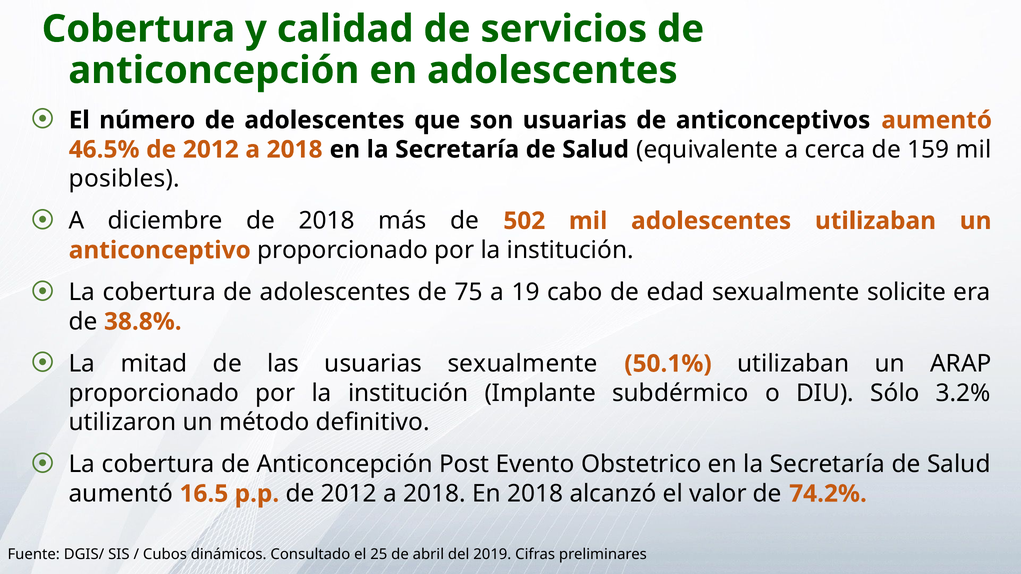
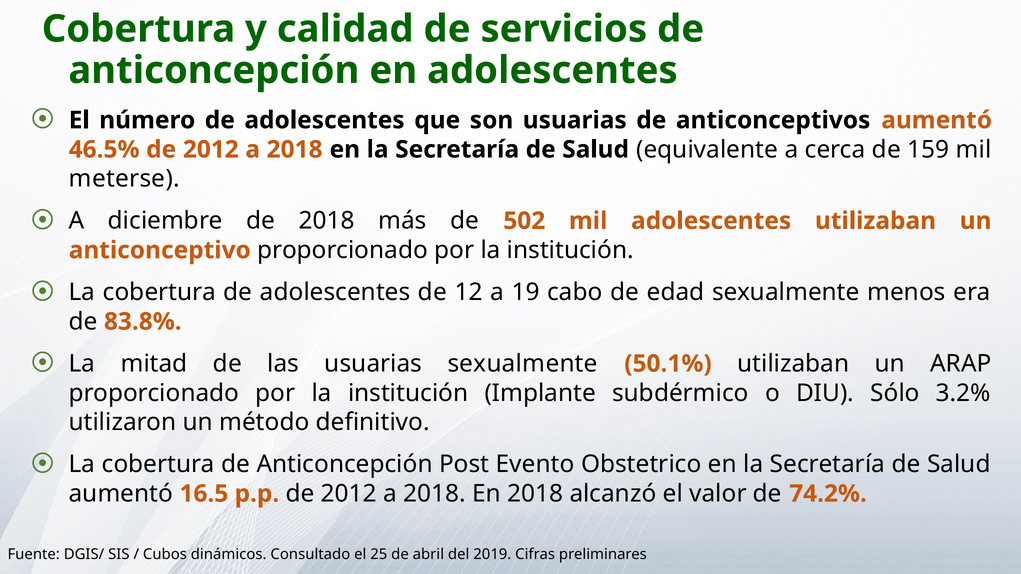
posibles: posibles -> meterse (124, 179)
75: 75 -> 12 (469, 292)
solicite: solicite -> menos (906, 292)
38.8%: 38.8% -> 83.8% (143, 322)
